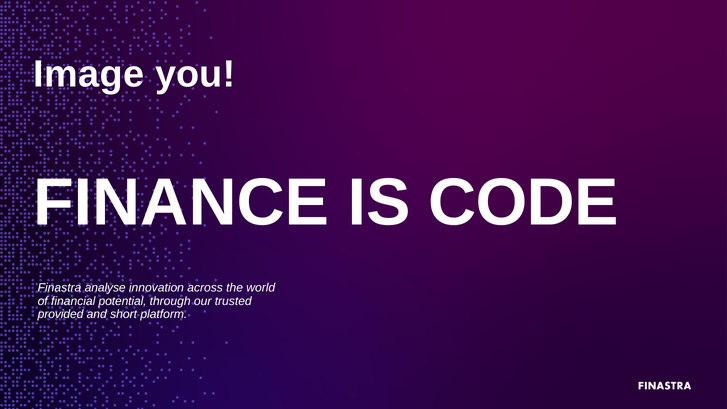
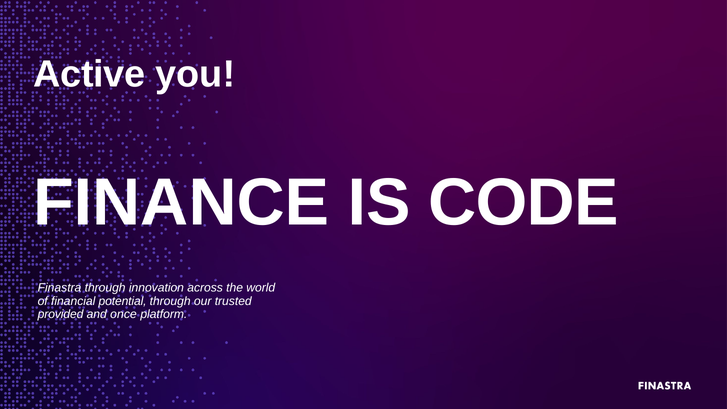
Image: Image -> Active (89, 74)
Finastra analyse: analyse -> through (105, 288)
short: short -> once (124, 314)
